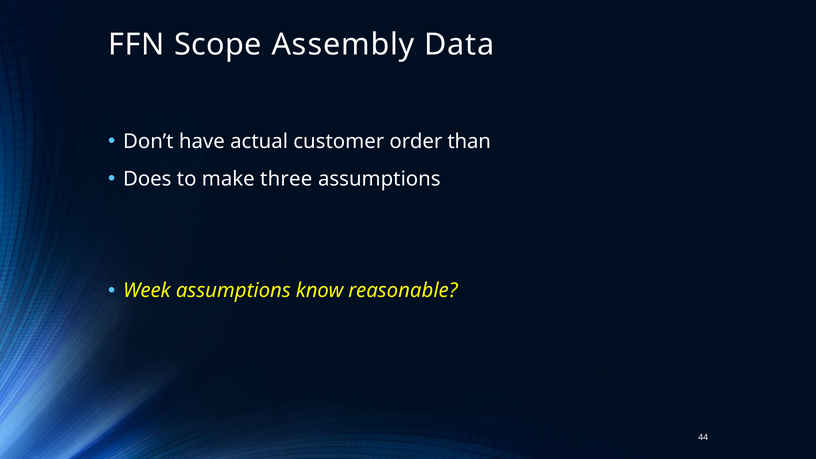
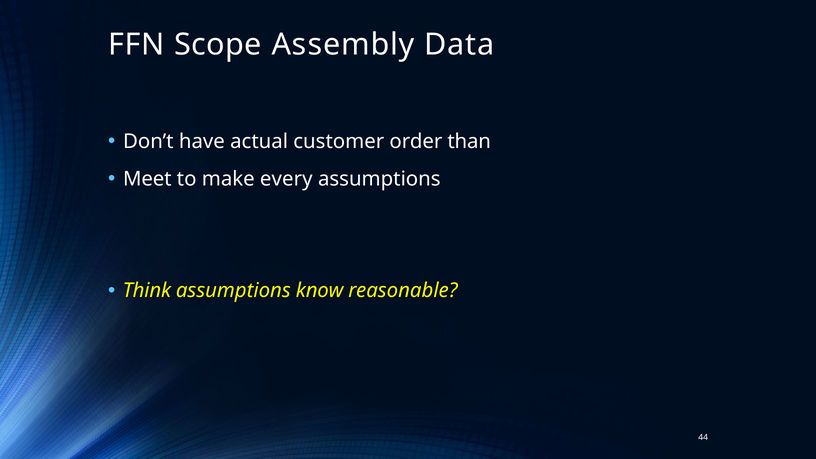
Does: Does -> Meet (147, 179)
three: three -> every (286, 179)
Week: Week -> Think (147, 291)
